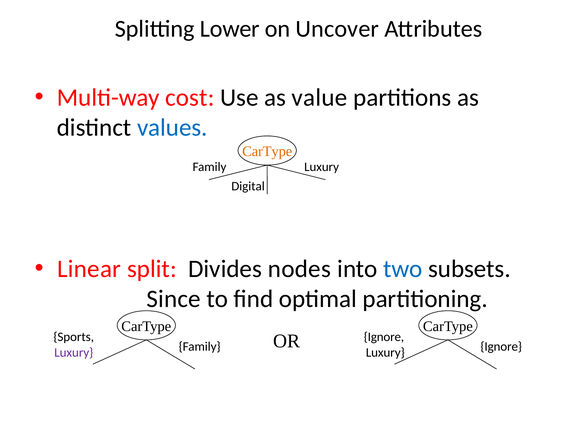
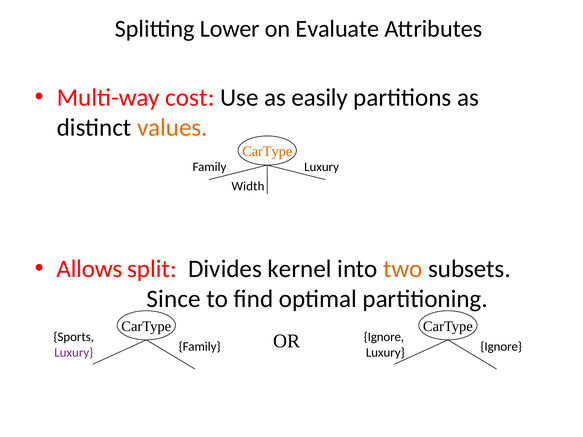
Uncover: Uncover -> Evaluate (337, 29)
value: value -> easily (320, 97)
values colour: blue -> orange (172, 128)
Digital: Digital -> Width (248, 186)
Linear: Linear -> Allows (89, 269)
nodes: nodes -> kernel (300, 269)
two colour: blue -> orange (403, 269)
